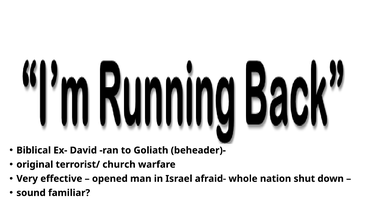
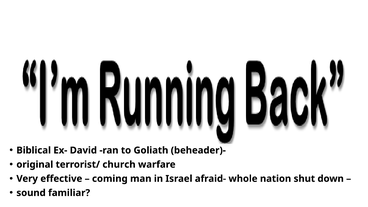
opened: opened -> coming (110, 179)
